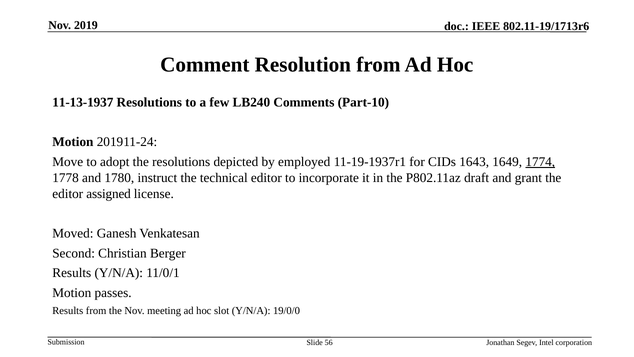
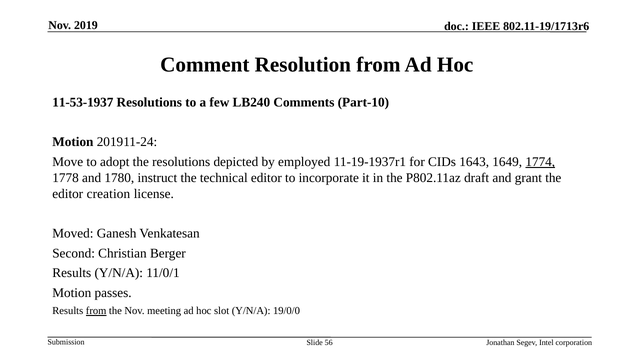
11-13-1937: 11-13-1937 -> 11-53-1937 (83, 102)
assigned: assigned -> creation (108, 193)
from underline: none -> present (96, 311)
